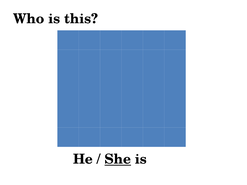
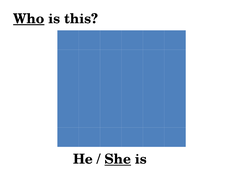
Who underline: none -> present (29, 19)
